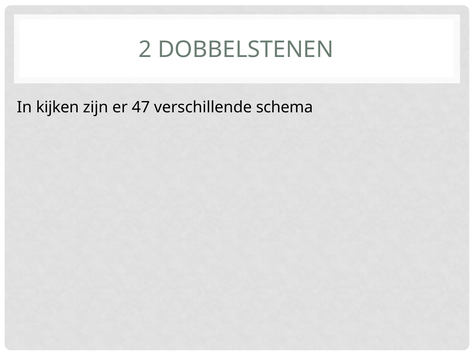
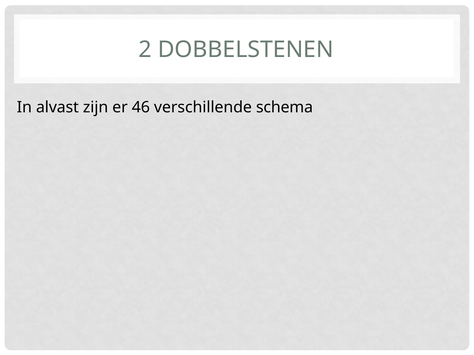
kijken: kijken -> alvast (57, 107)
47: 47 -> 46 (141, 107)
